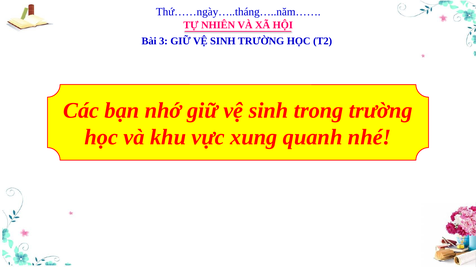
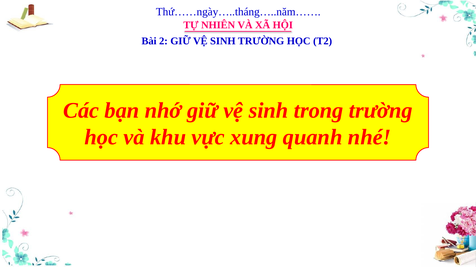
3: 3 -> 2 (163, 41)
